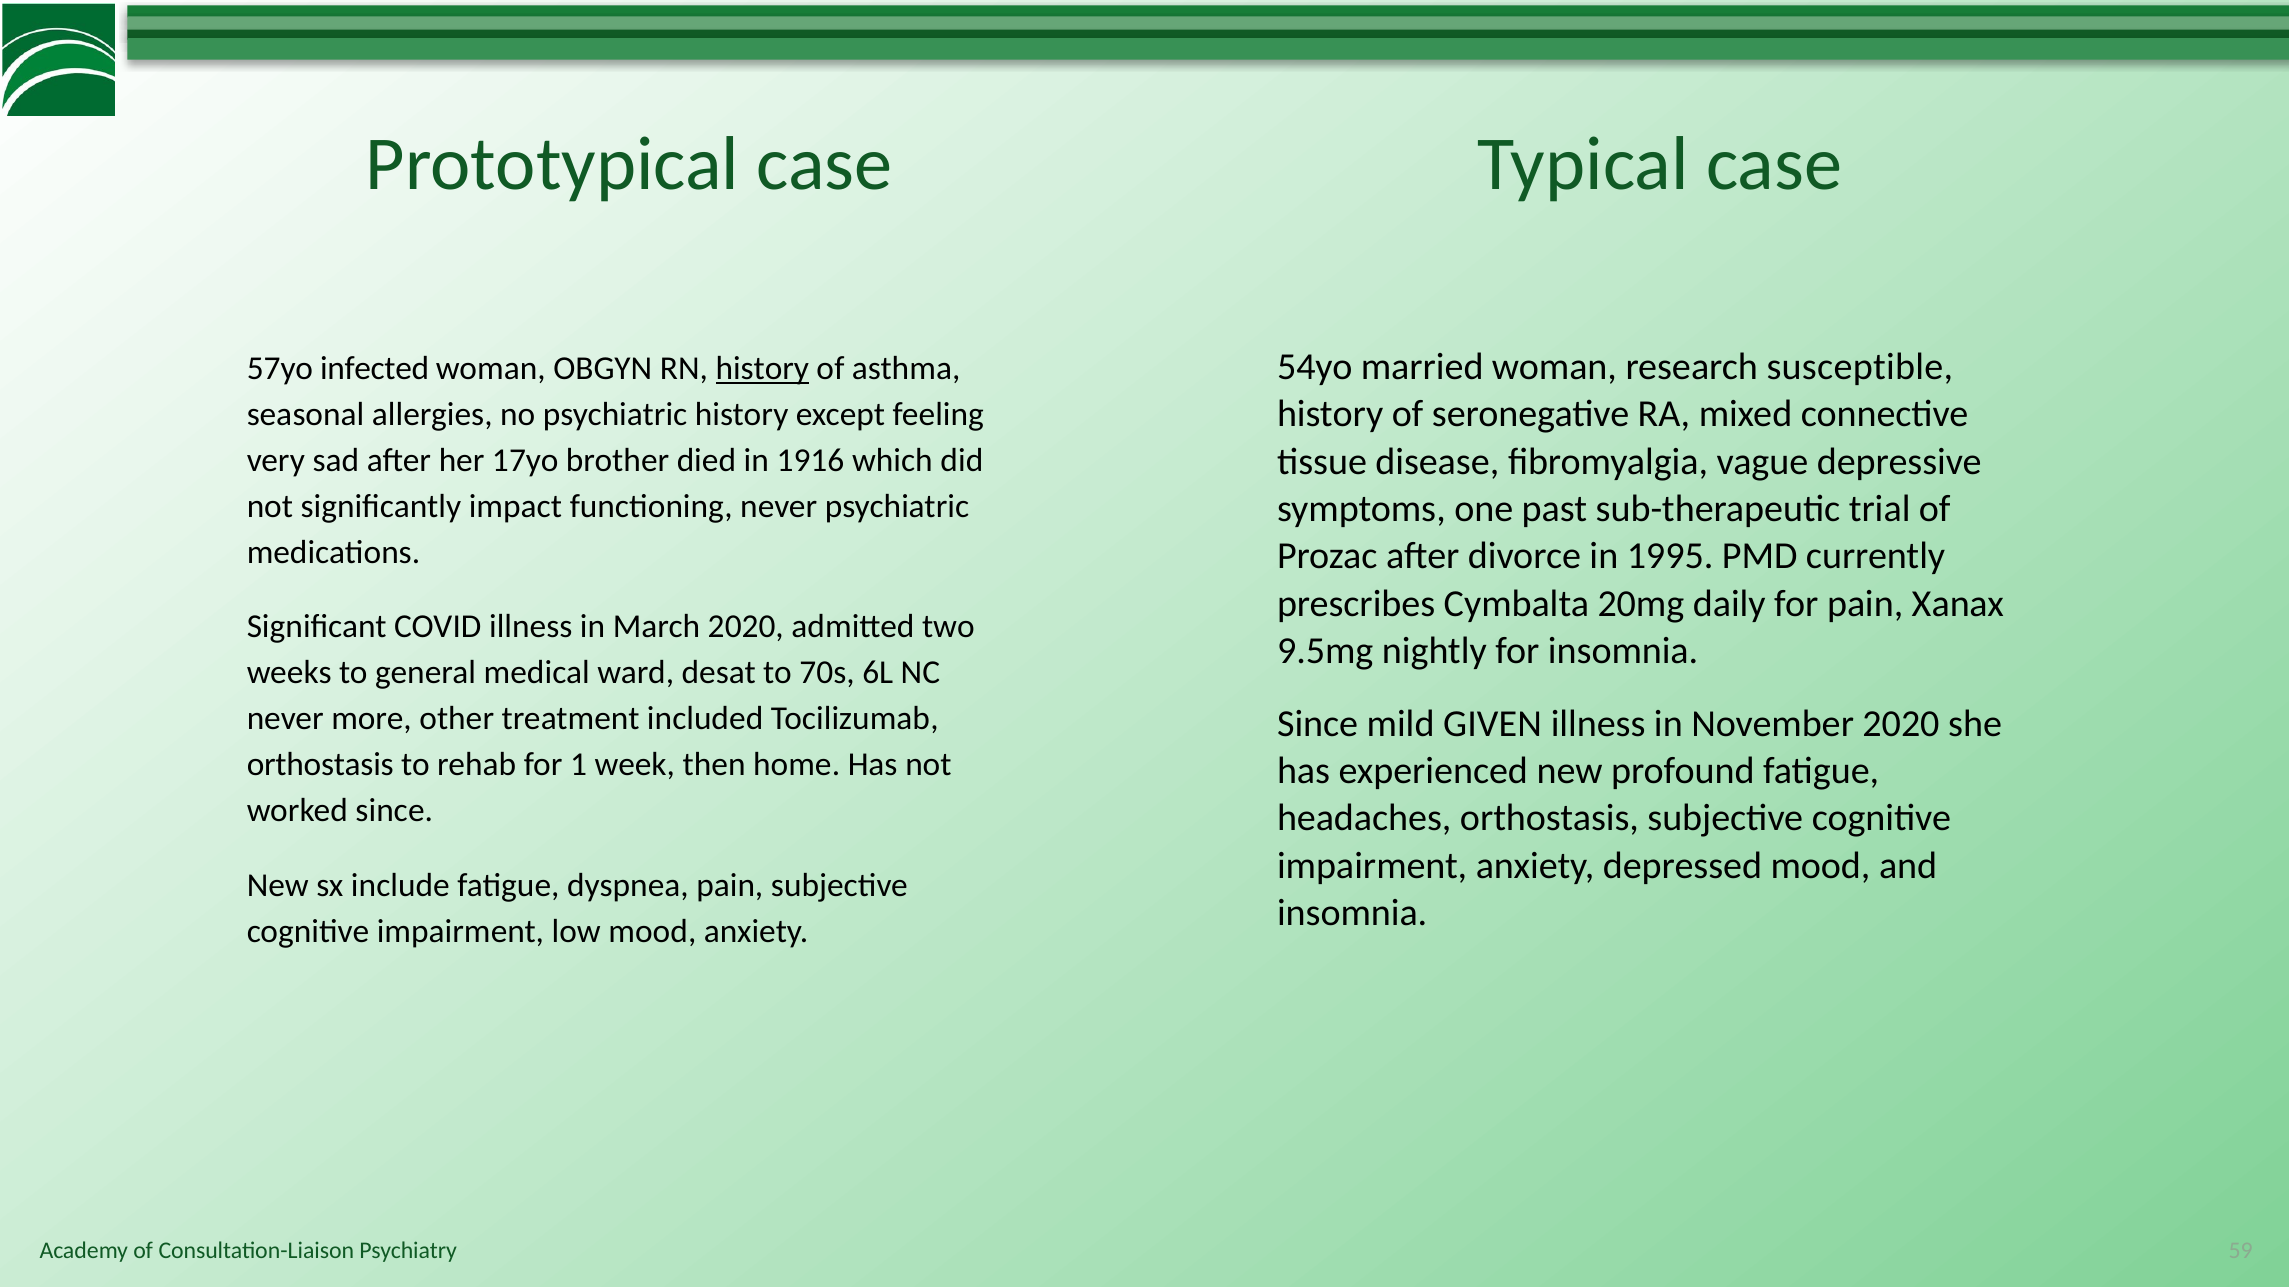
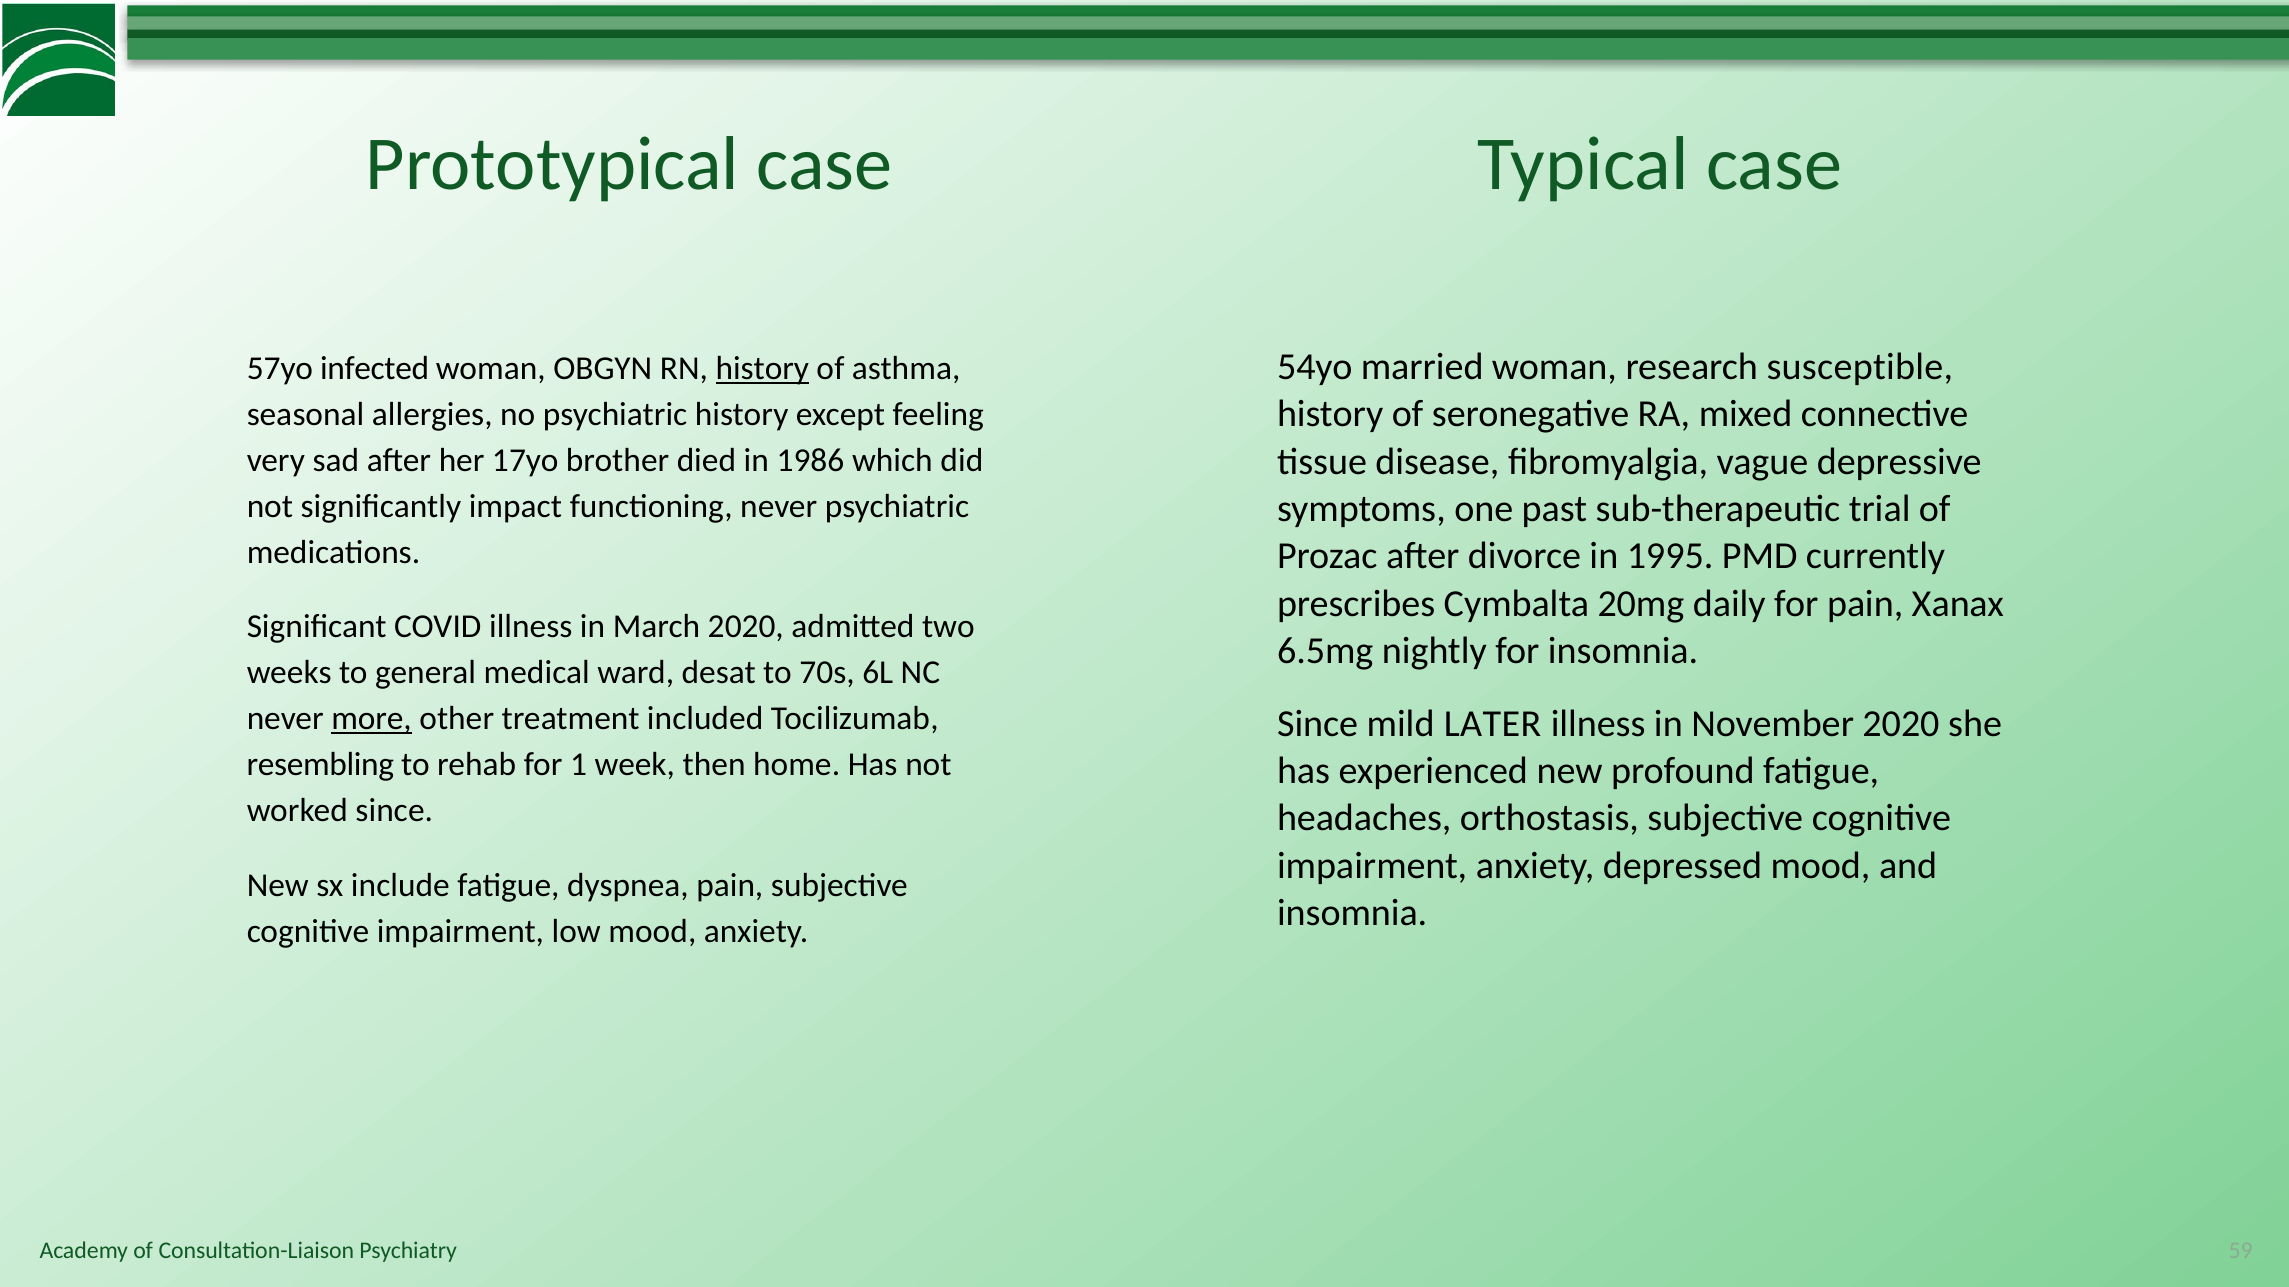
1916: 1916 -> 1986 (810, 461)
9.5mg: 9.5mg -> 6.5mg (1325, 651)
more underline: none -> present (372, 719)
GIVEN: GIVEN -> LATER (1492, 724)
orthostasis: orthostasis -> resembling (320, 765)
